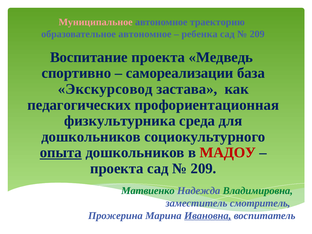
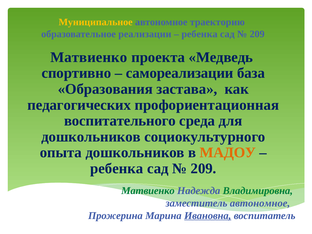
Муниципальное colour: pink -> yellow (96, 22)
образовательное автономное: автономное -> реализации (145, 34)
Воспитание: Воспитание -> Матвиенко (89, 57)
Экскурсовод: Экскурсовод -> Образования (105, 89)
физкультурника: физкультурника -> воспитательного (120, 121)
опыта underline: present -> none (61, 153)
МАДОУ colour: red -> orange (228, 153)
проекта: проекта -> ребенка (117, 169)
заместитель смотритель: смотритель -> автономное (260, 203)
